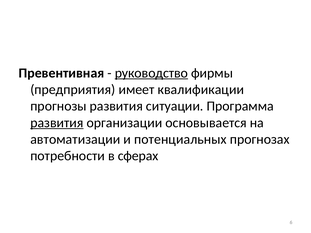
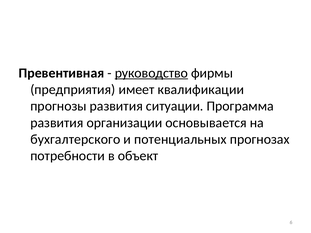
развития underline: present -> none (57, 123)
автоматизации: автоматизации -> бухгалтерского (75, 139)
сферах: сферах -> объект (138, 156)
